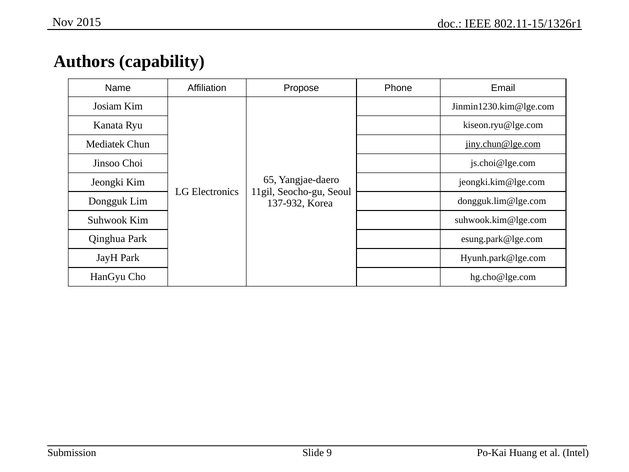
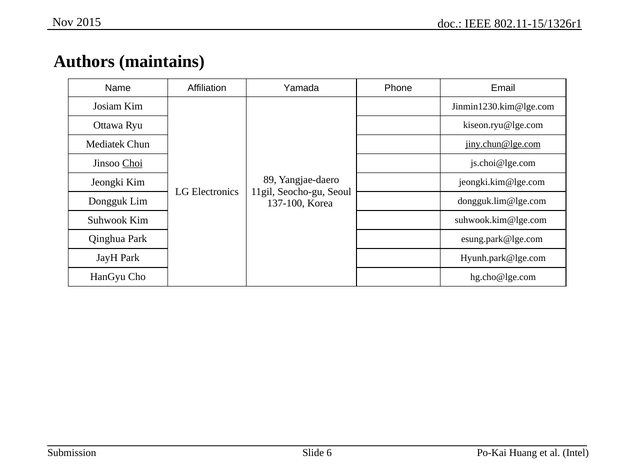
capability: capability -> maintains (162, 61)
Propose: Propose -> Yamada (301, 88)
Kanata: Kanata -> Ottawa (108, 125)
Choi underline: none -> present (133, 163)
65: 65 -> 89 (270, 180)
137-932: 137-932 -> 137-100 (286, 203)
9: 9 -> 6 (329, 452)
